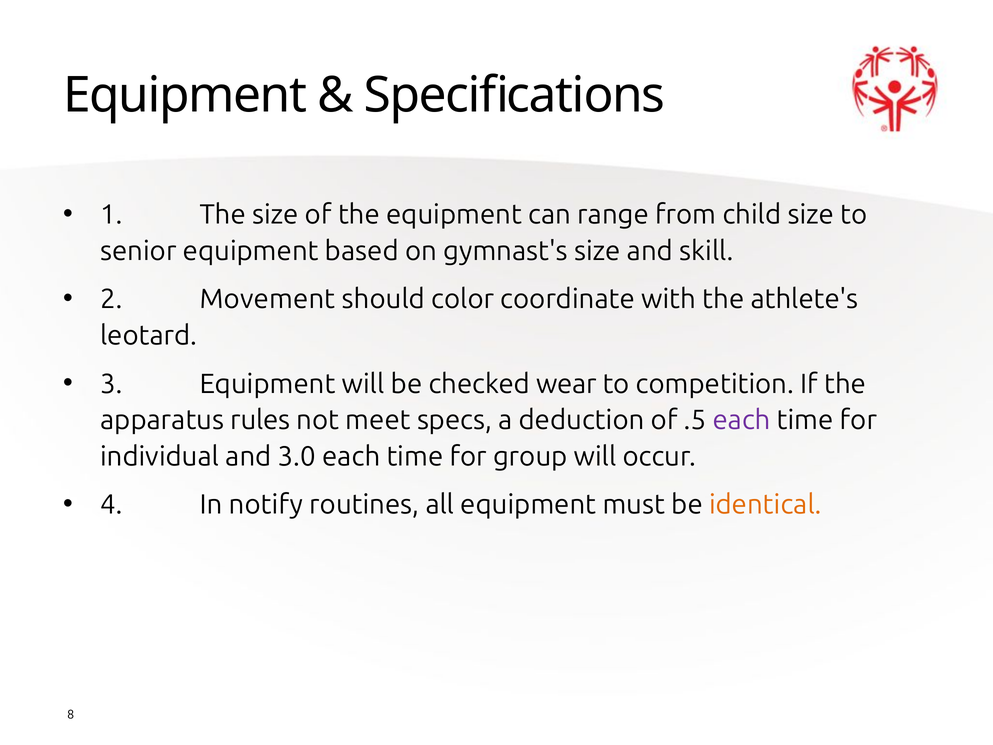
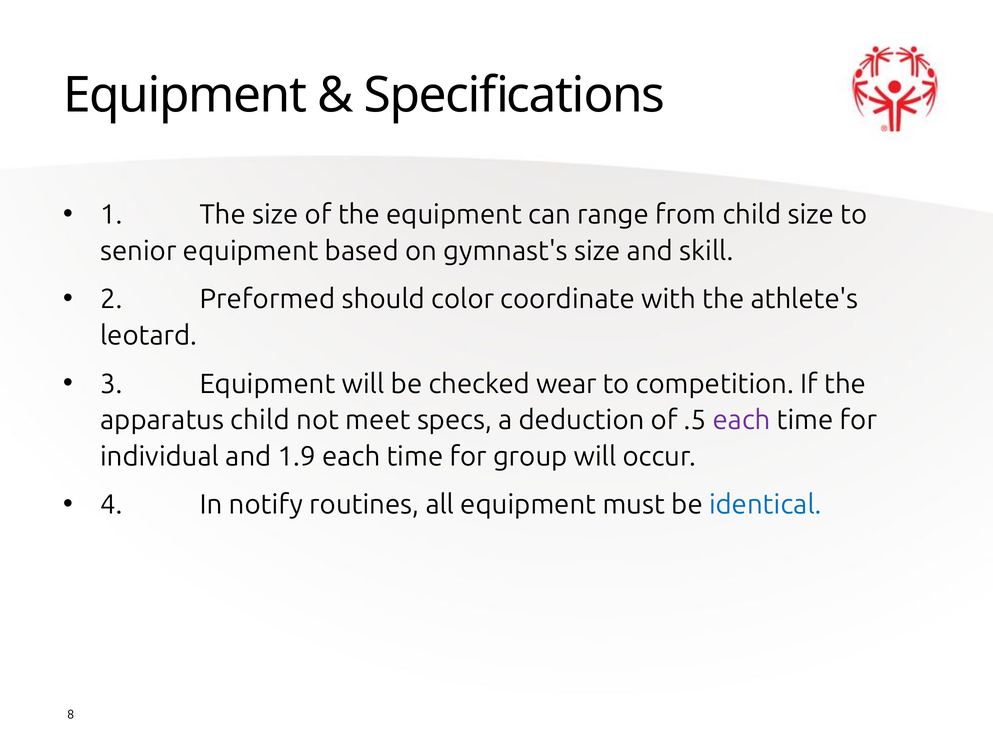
Movement: Movement -> Preformed (267, 299)
apparatus rules: rules -> child (260, 420)
3.0: 3.0 -> 1.9 (297, 457)
identical colour: orange -> blue (765, 505)
